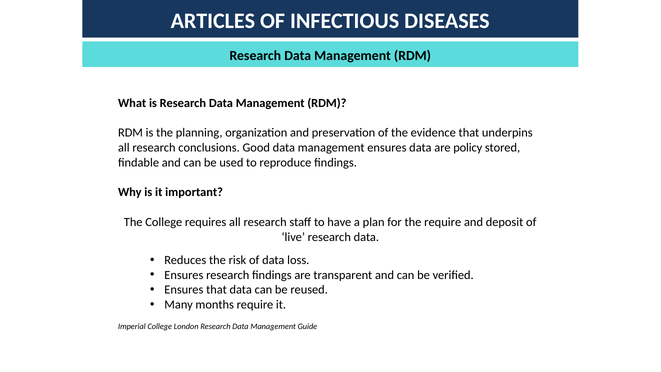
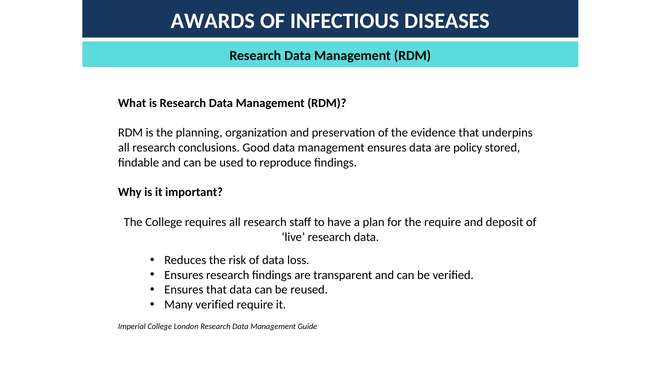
ARTICLES: ARTICLES -> AWARDS (213, 21)
Many months: months -> verified (215, 305)
